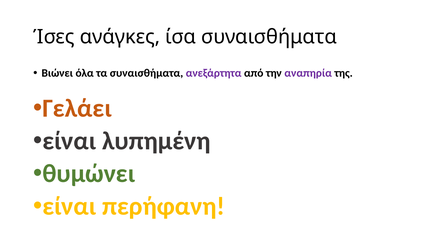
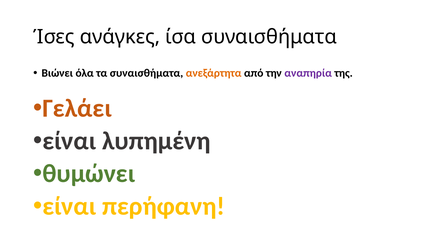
ανεξάρτητα colour: purple -> orange (214, 73)
